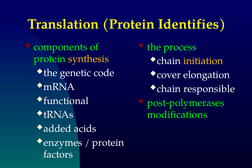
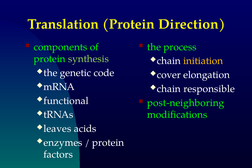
Identifies: Identifies -> Direction (192, 24)
synthesis colour: yellow -> light green (88, 59)
post-polymerases: post-polymerases -> post-neighboring (186, 103)
added: added -> leaves (57, 129)
